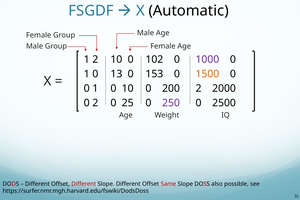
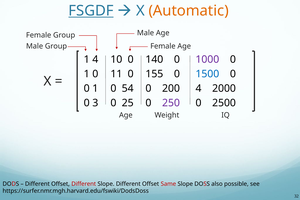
FSGDF underline: none -> present (91, 11)
Automatic colour: black -> orange (189, 11)
1 2: 2 -> 4 (95, 59)
102: 102 -> 140 (154, 59)
13: 13 -> 11 (116, 74)
153: 153 -> 155 (154, 74)
1500 colour: orange -> blue (207, 74)
0 10: 10 -> 54 (128, 88)
200 2: 2 -> 4 (198, 88)
0 2: 2 -> 3 (95, 103)
